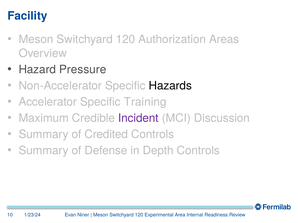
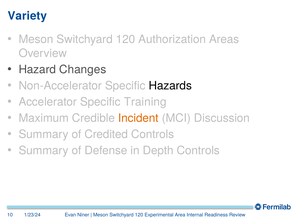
Facility: Facility -> Variety (27, 16)
Pressure: Pressure -> Changes (83, 70)
Incident colour: purple -> orange (138, 118)
